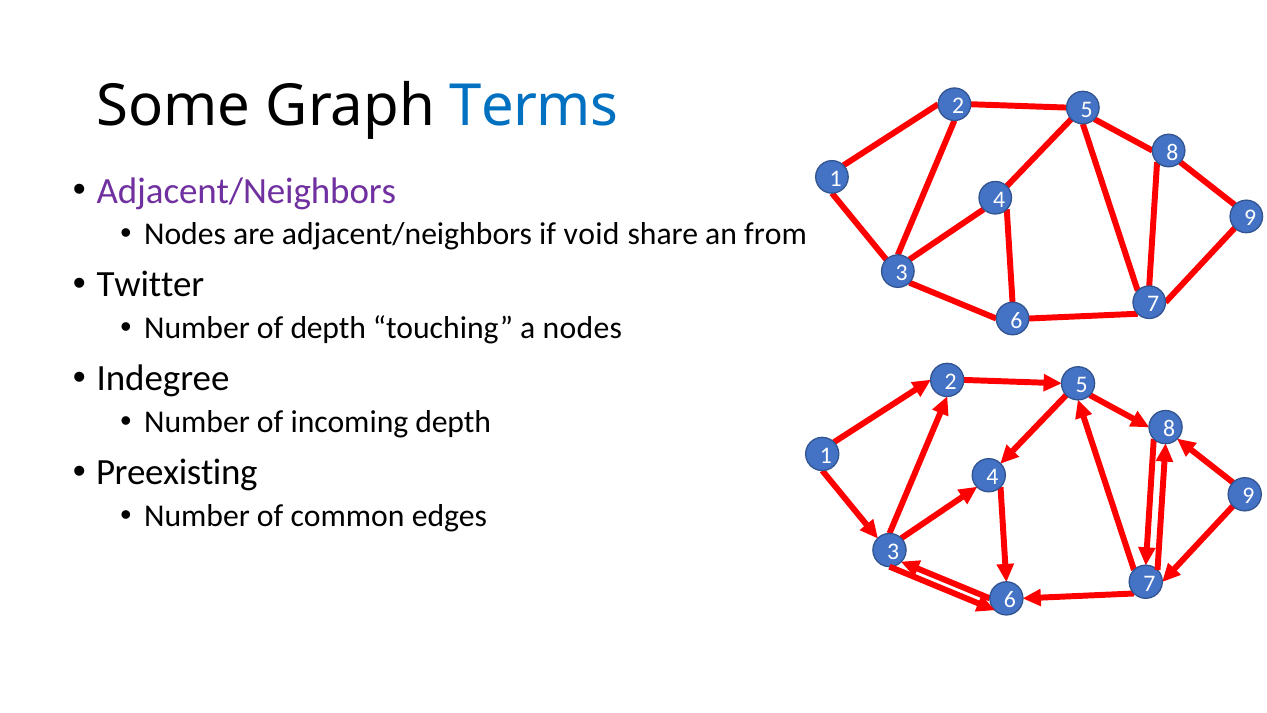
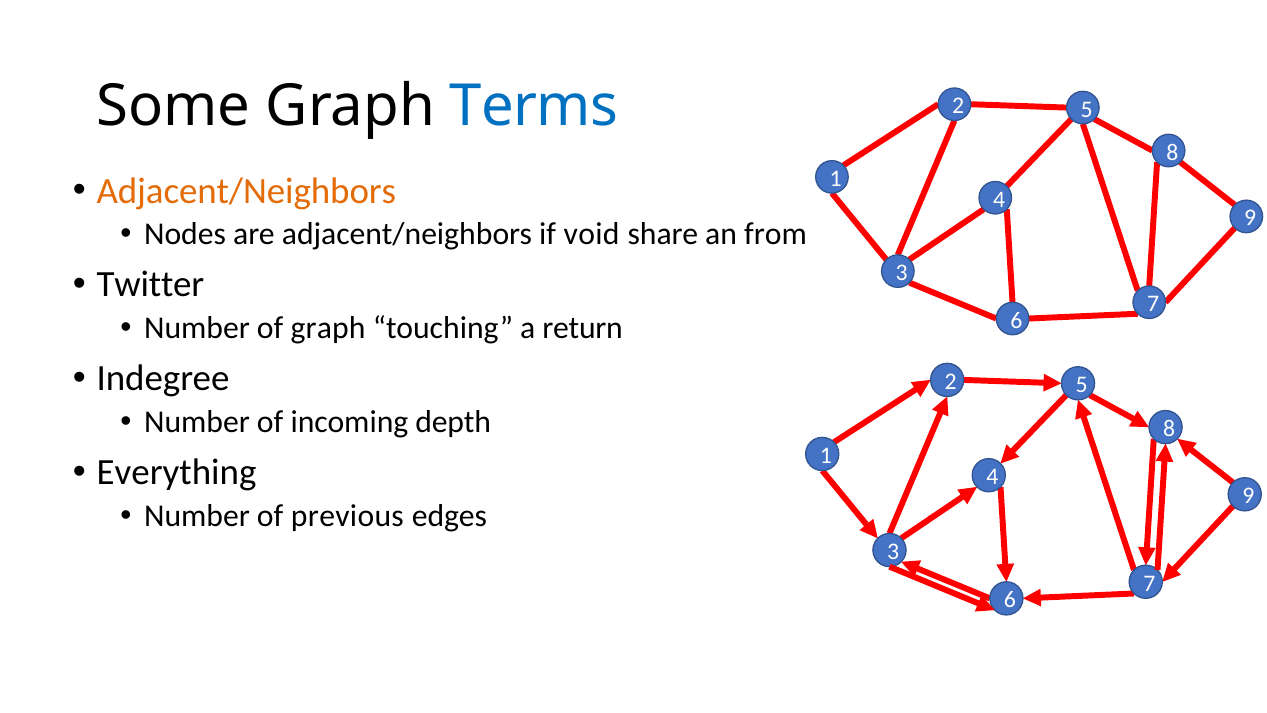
Adjacent/Neighbors colour: purple -> orange (246, 191)
of depth: depth -> graph (328, 328)
a nodes: nodes -> return (583, 328)
Preexisting: Preexisting -> Everything (177, 472)
common: common -> previous (347, 516)
